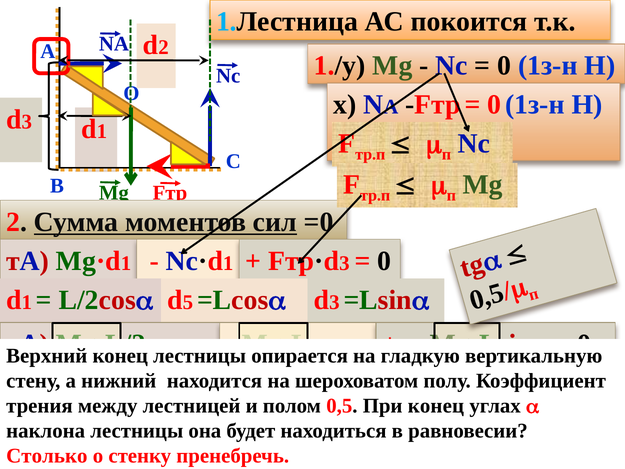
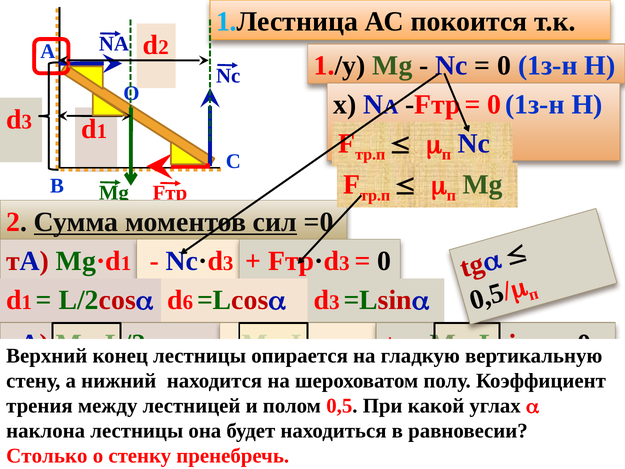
1: 1 -> 3 (228, 263)
5: 5 -> 6 (188, 302)
При конец: конец -> какой (436, 406)
